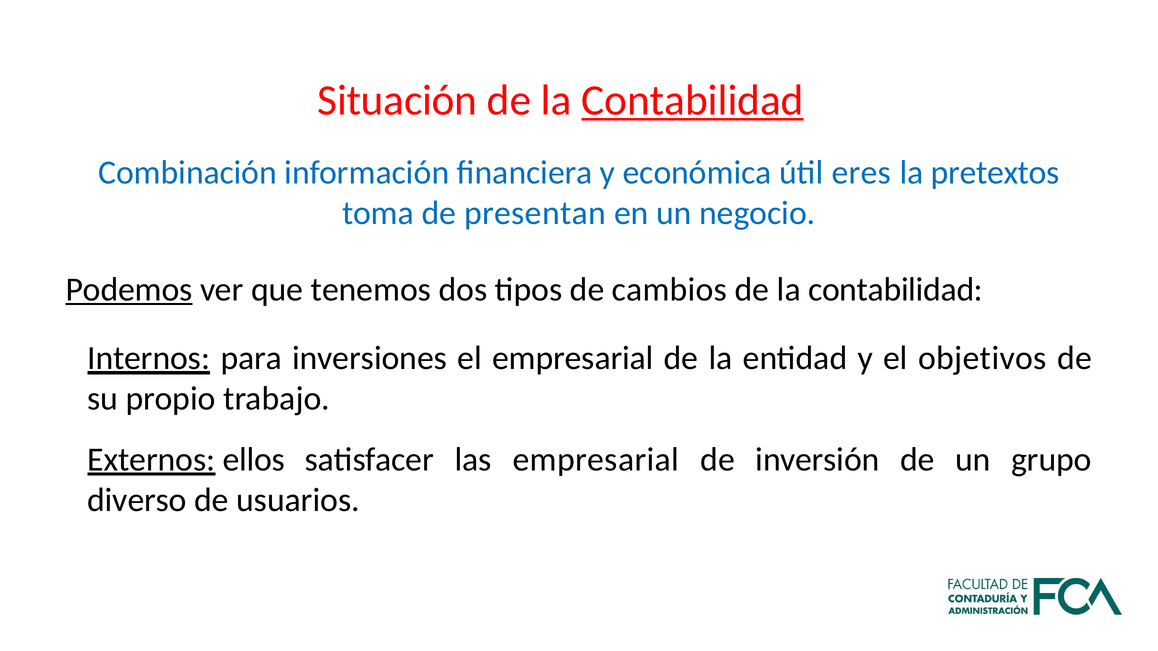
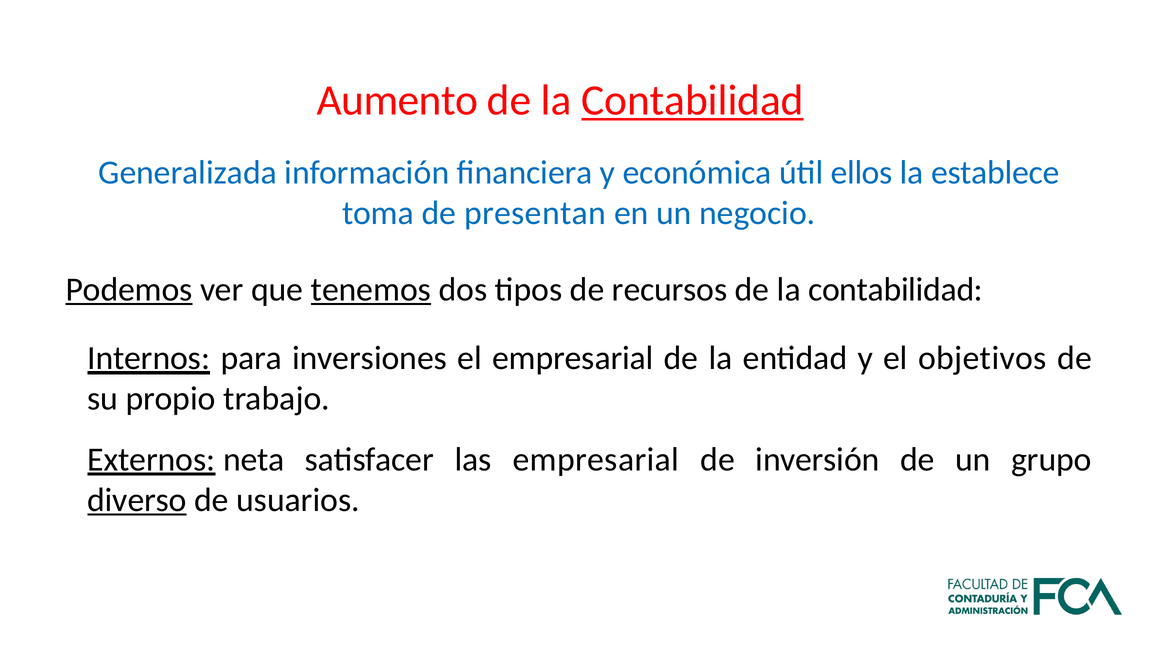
Situación: Situación -> Aumento (397, 101)
Combinación: Combinación -> Generalizada (188, 173)
eres: eres -> ellos (862, 173)
pretextos: pretextos -> establece (995, 173)
tenemos underline: none -> present (371, 290)
cambios: cambios -> recursos (670, 290)
ellos: ellos -> neta (254, 460)
diverso underline: none -> present (137, 500)
